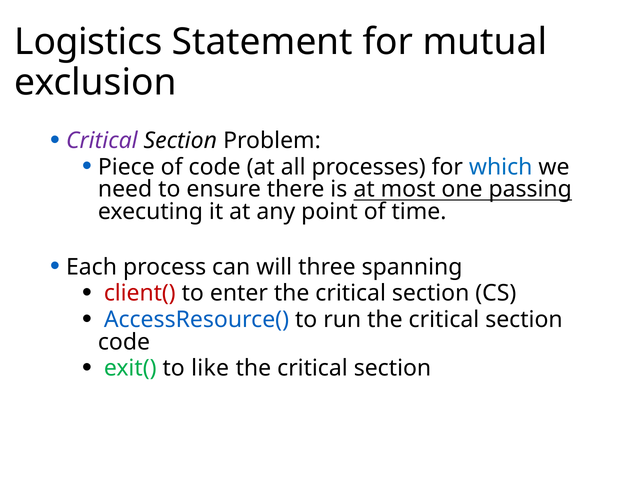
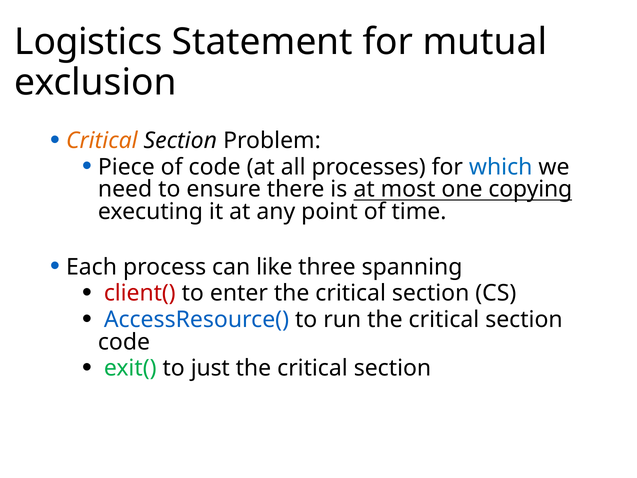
Critical colour: purple -> orange (102, 141)
passing: passing -> copying (530, 189)
will: will -> like (274, 267)
like: like -> just (210, 368)
